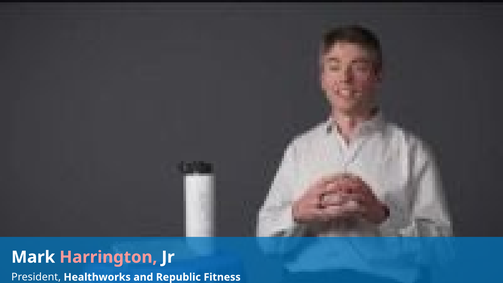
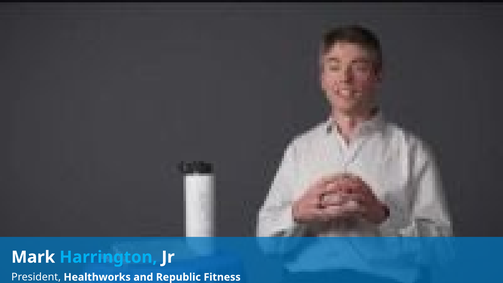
Harrington colour: pink -> light blue (108, 257)
